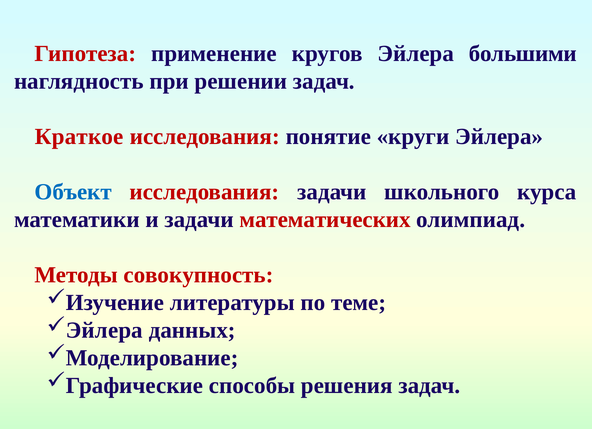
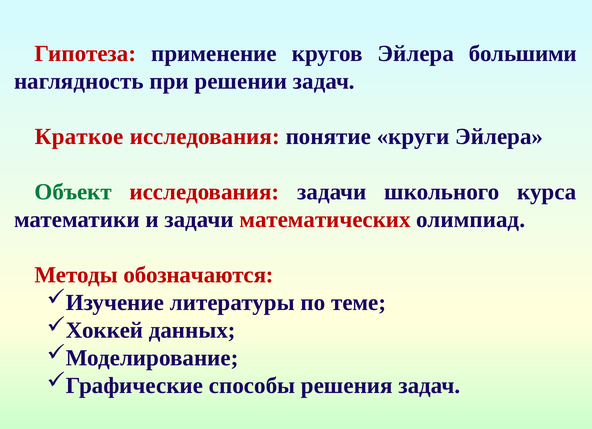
Объект colour: blue -> green (73, 192)
совокупность: совокупность -> обозначаются (199, 275)
Эйлера: Эйлера -> Хоккей (104, 330)
